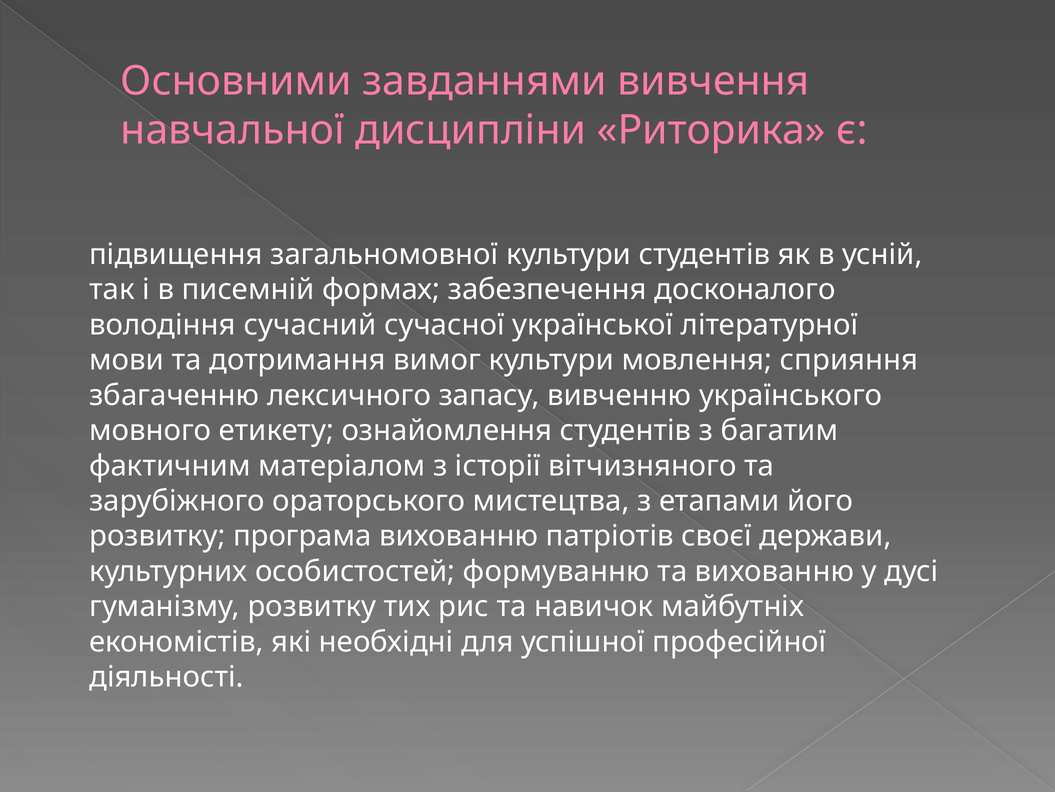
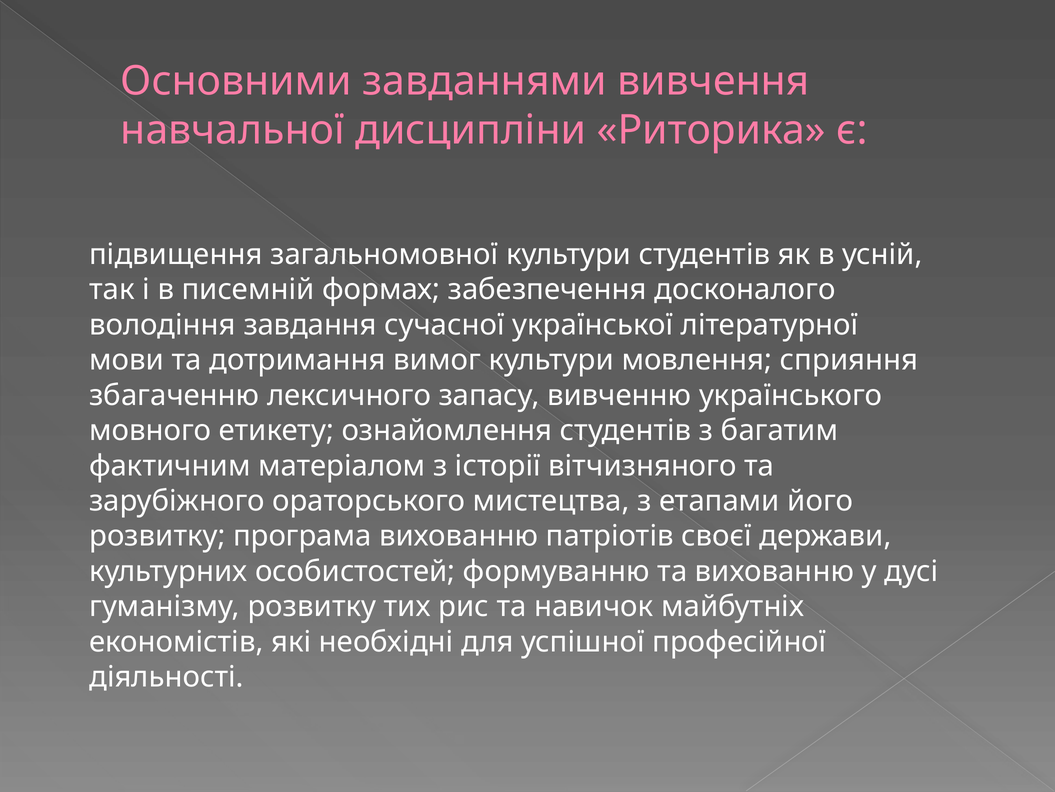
сучасний: сучасний -> завдання (310, 325)
